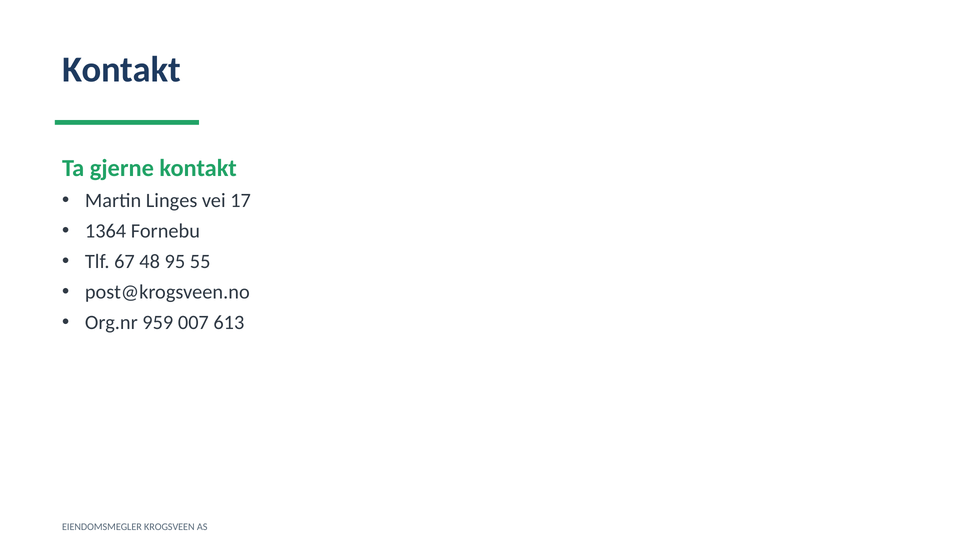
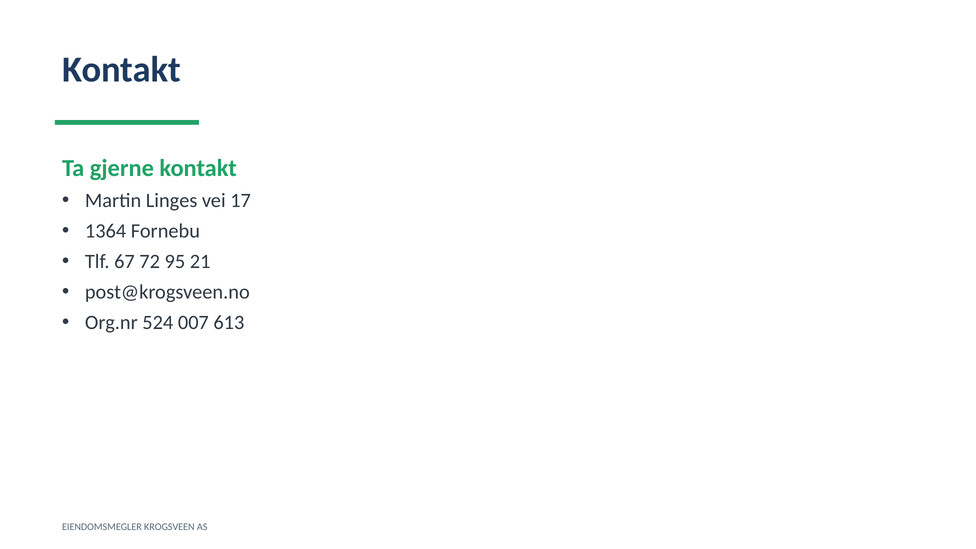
48: 48 -> 72 (150, 262)
55: 55 -> 21 (200, 262)
959: 959 -> 524 (158, 323)
